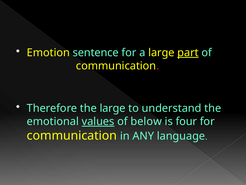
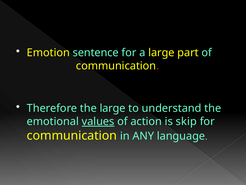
part underline: present -> none (188, 53)
below: below -> action (146, 121)
four: four -> skip (186, 121)
